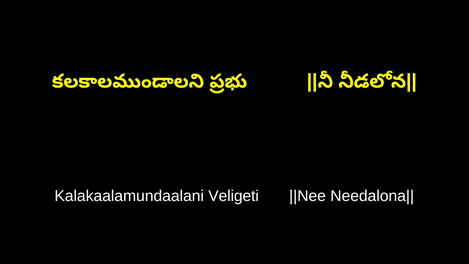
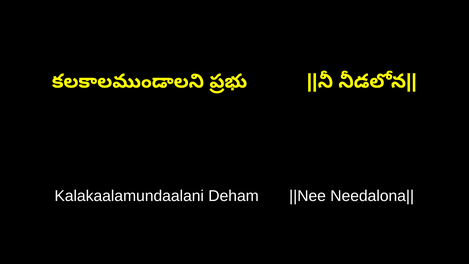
Veligeti: Veligeti -> Deham (234, 196)
